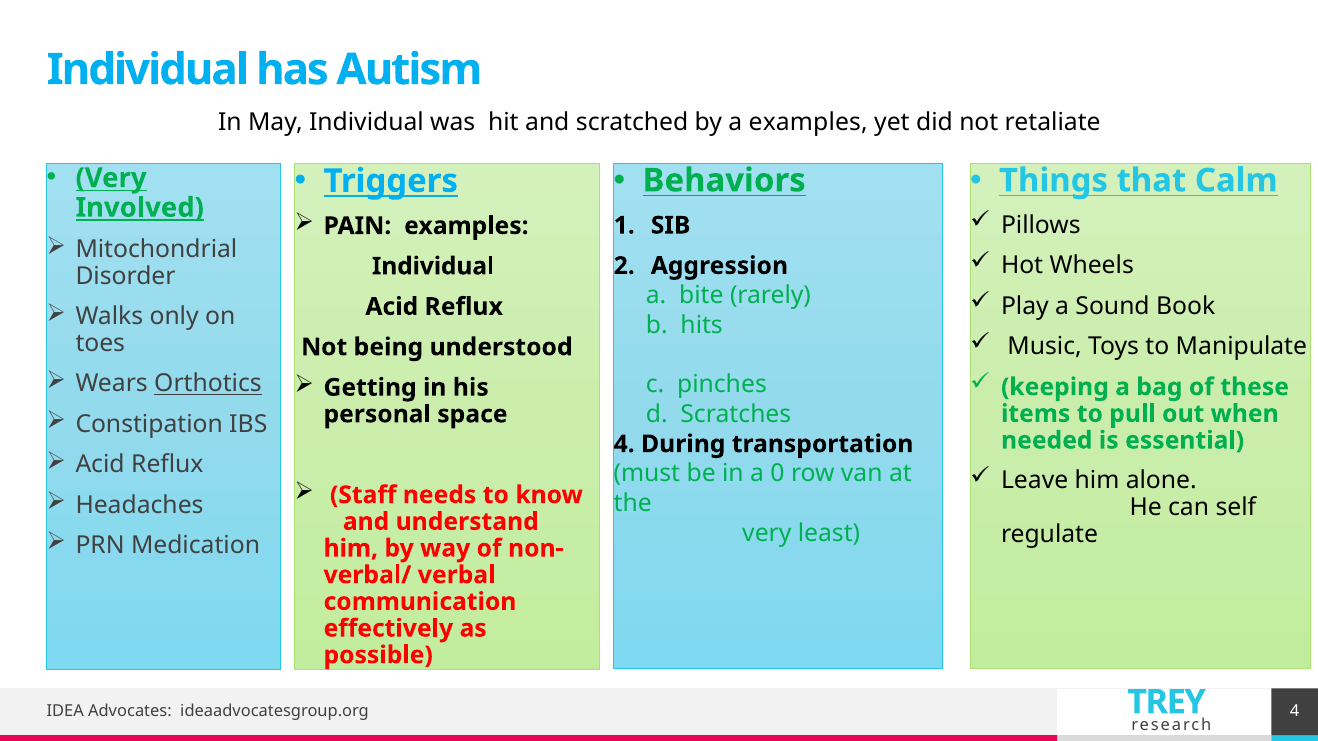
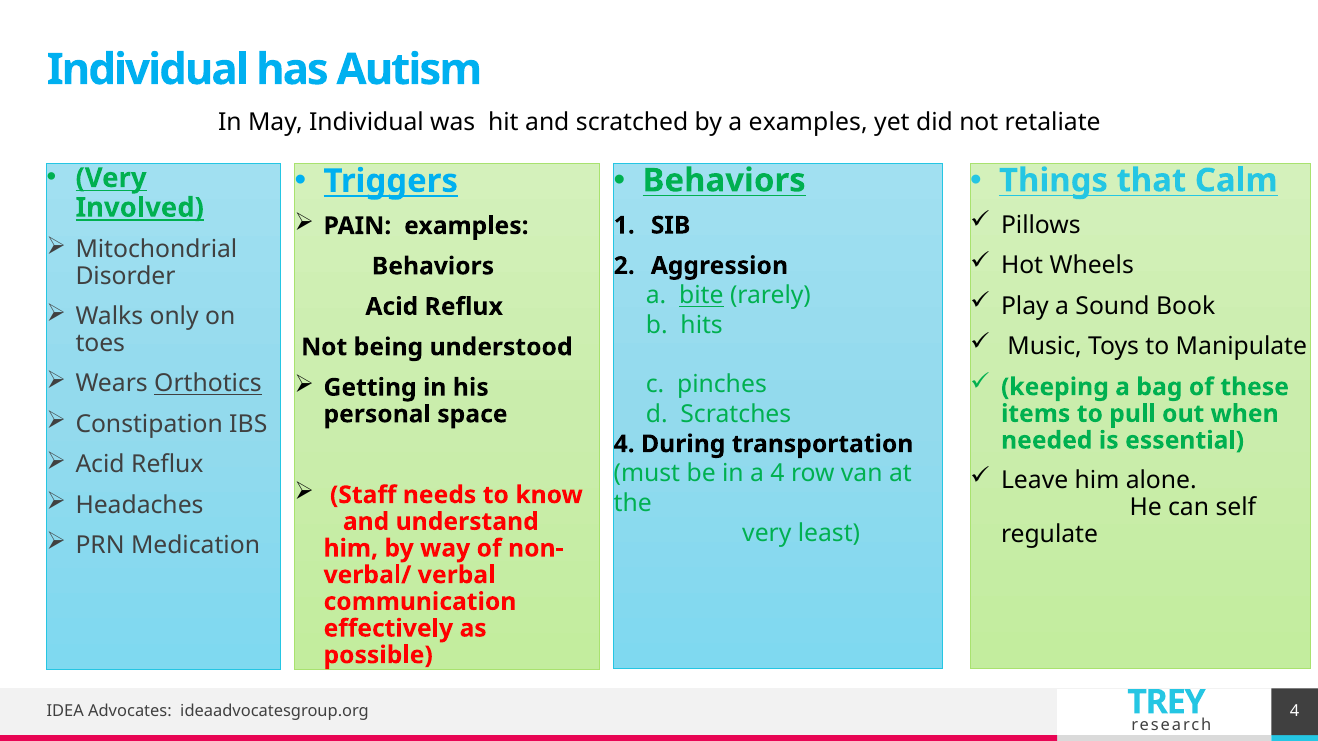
Individual: Individual -> Behaviors (433, 266)
bite underline: none -> present (701, 296)
a 0: 0 -> 4 (778, 474)
